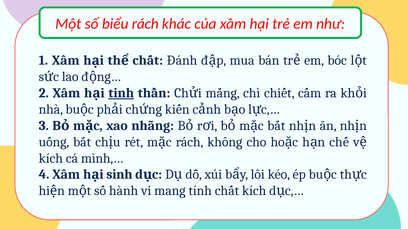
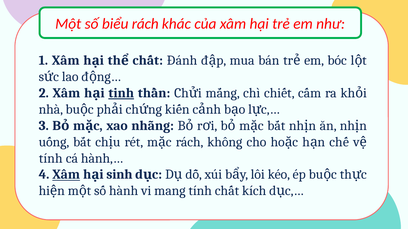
kích: kích -> tính (51, 159)
mình,…: mình,… -> hành,… (102, 159)
Xâm underline: none -> present (66, 175)
